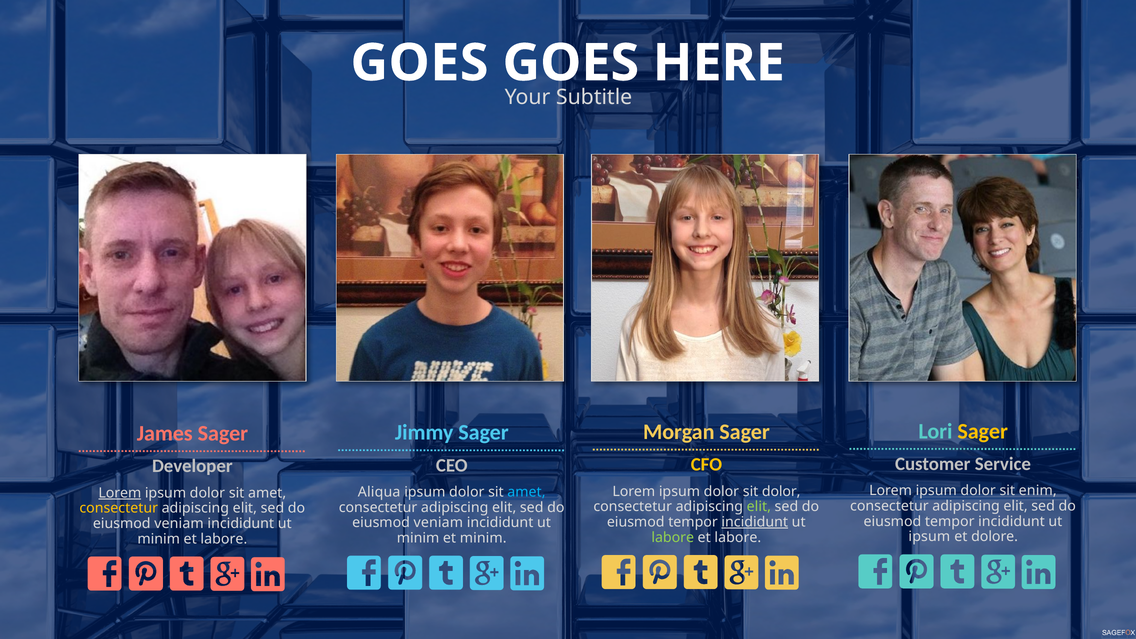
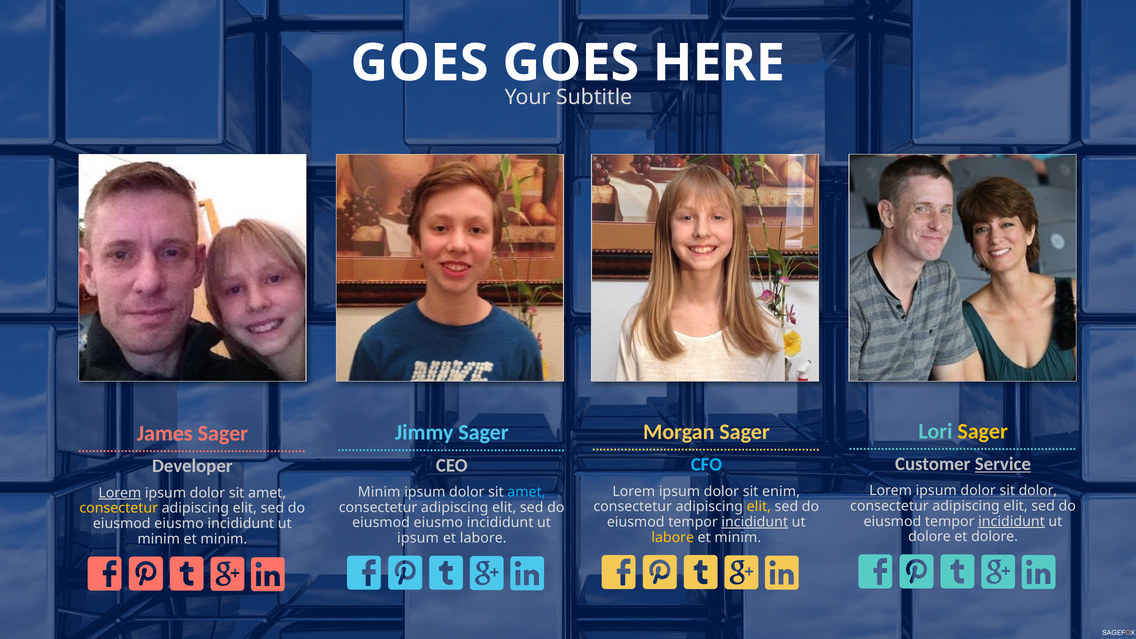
Service underline: none -> present (1003, 464)
CFO colour: yellow -> light blue (706, 465)
sit enim: enim -> dolor (1038, 491)
sit dolor: dolor -> enim (781, 491)
Aliqua: Aliqua -> Minim (379, 492)
elit colour: light green -> yellow (759, 507)
incididunt underline: none -> present (1011, 521)
veniam: veniam -> eiusmo (438, 523)
veniam: veniam -> eiusmo (179, 524)
ipsum: ipsum -> dolore (929, 537)
labore colour: light green -> yellow (673, 537)
labore: labore -> minim (738, 537)
minim: minim -> ipsum (418, 538)
et minim: minim -> labore (483, 538)
labore: labore -> minim (224, 539)
